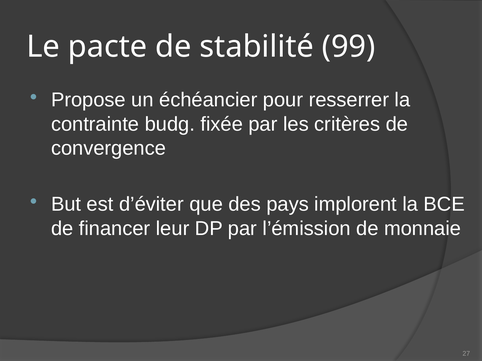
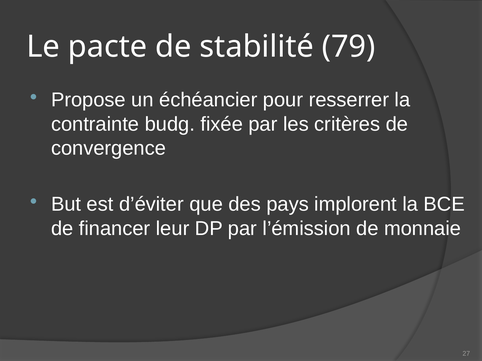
99: 99 -> 79 (349, 47)
